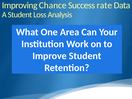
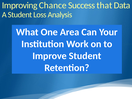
rate: rate -> that (104, 5)
